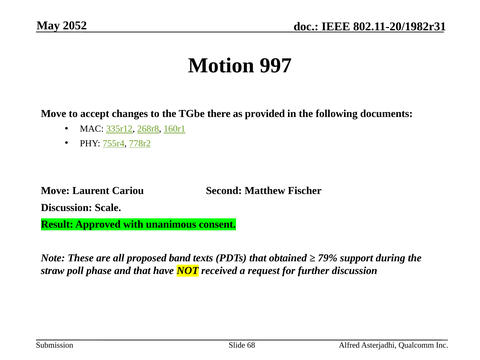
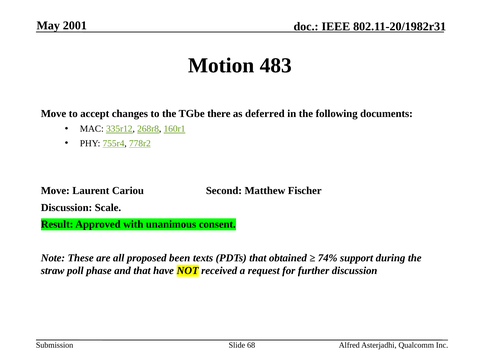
2052: 2052 -> 2001 (75, 25)
997: 997 -> 483 (276, 65)
provided: provided -> deferred (265, 114)
band: band -> been (180, 258)
79%: 79% -> 74% (328, 258)
